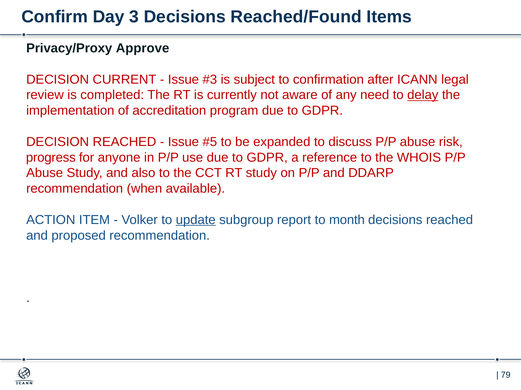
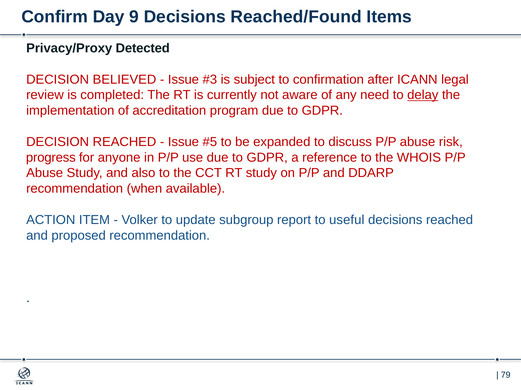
3: 3 -> 9 (134, 17)
Approve: Approve -> Detected (143, 48)
CURRENT: CURRENT -> BELIEVED (124, 80)
update underline: present -> none (196, 220)
month: month -> useful (347, 220)
